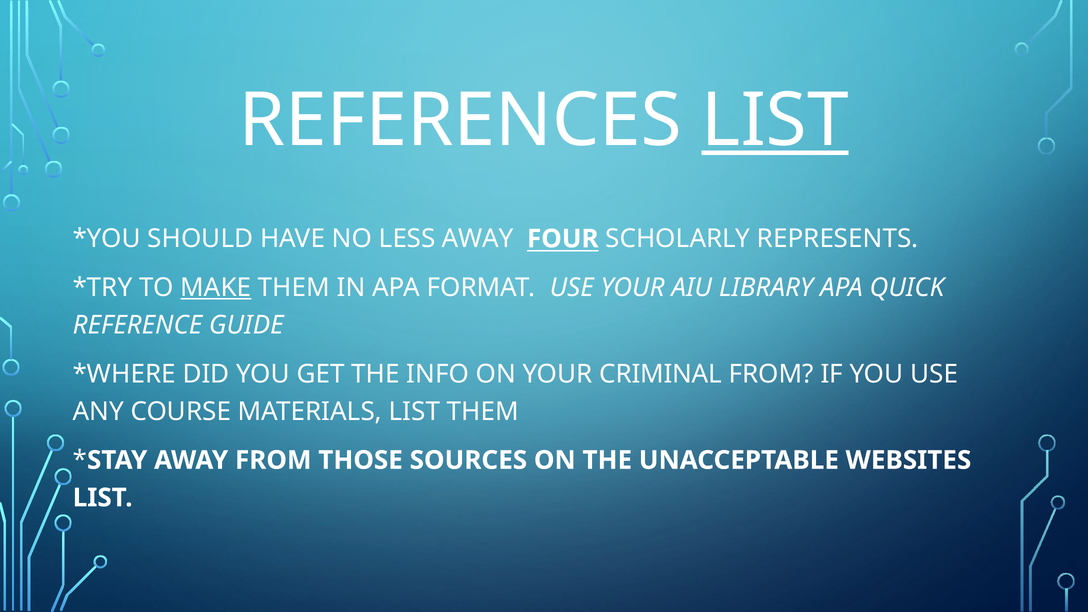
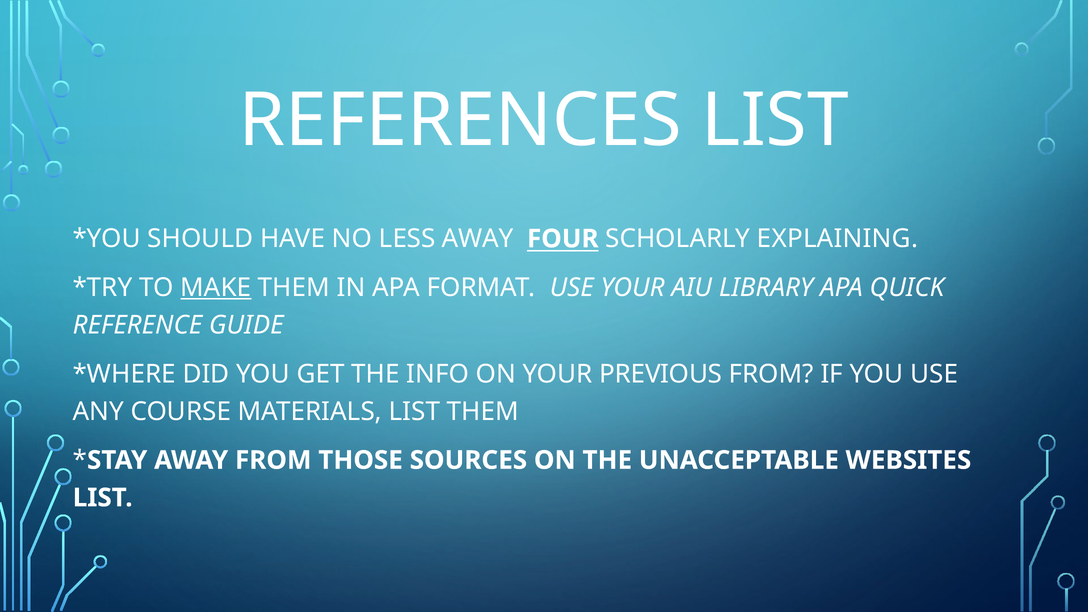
LIST underline: present -> none (775, 121)
REPRESENTS: REPRESENTS -> EXPLAINING (837, 239)
CRIMINAL: CRIMINAL -> PREVIOUS (661, 374)
